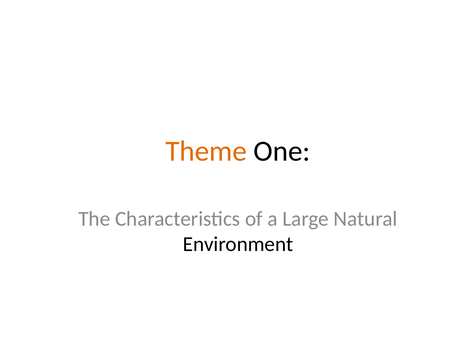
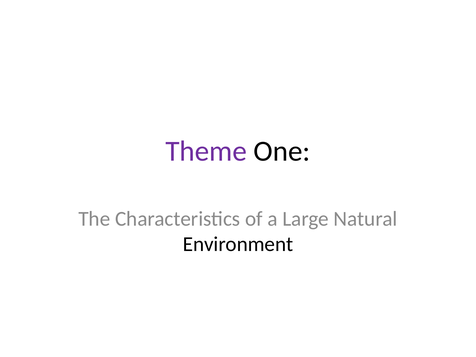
Theme colour: orange -> purple (206, 151)
